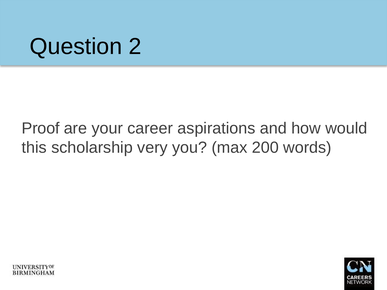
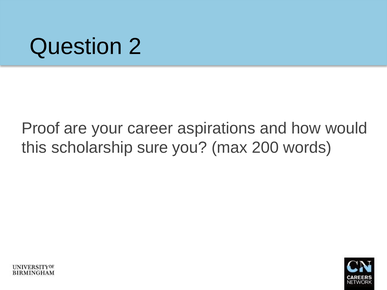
very: very -> sure (153, 148)
